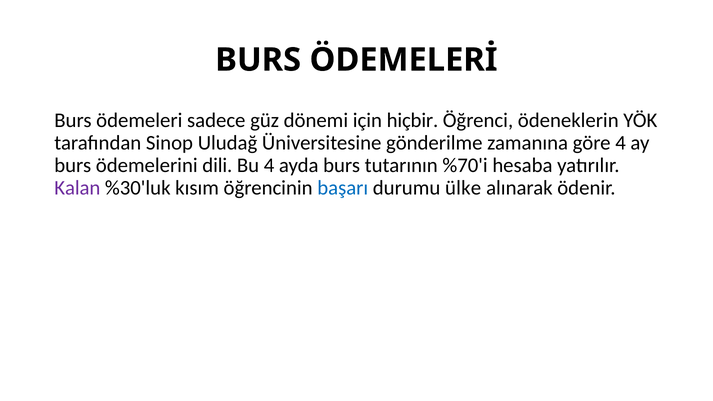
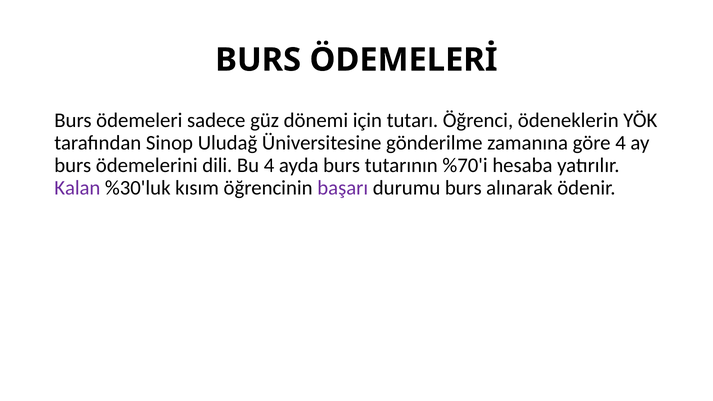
hiçbir: hiçbir -> tutarı (412, 121)
başarı colour: blue -> purple (343, 188)
durumu ülke: ülke -> burs (463, 188)
